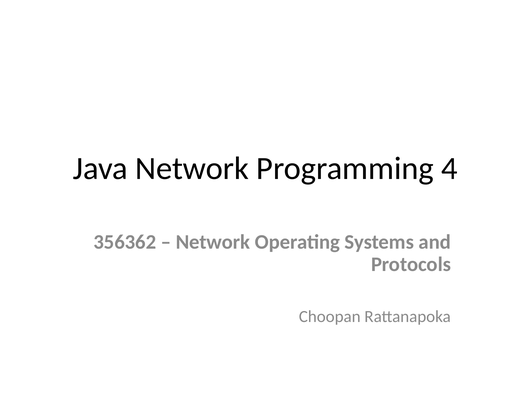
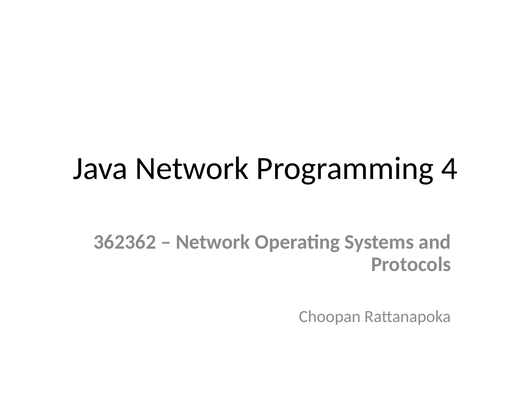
356362: 356362 -> 362362 (125, 242)
